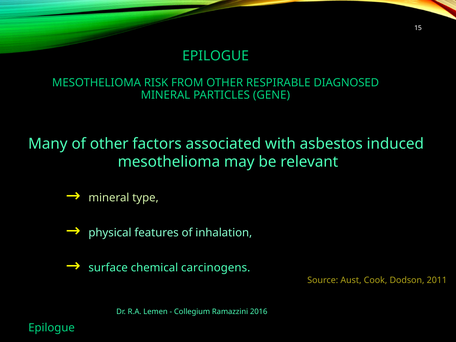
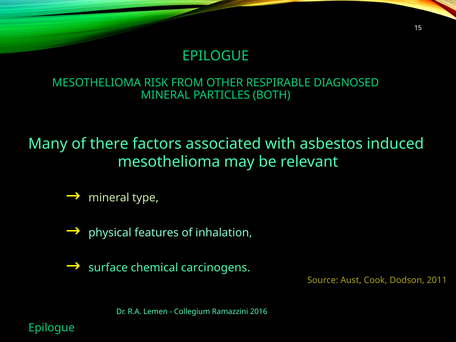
GENE: GENE -> BOTH (272, 95)
of other: other -> there (109, 144)
